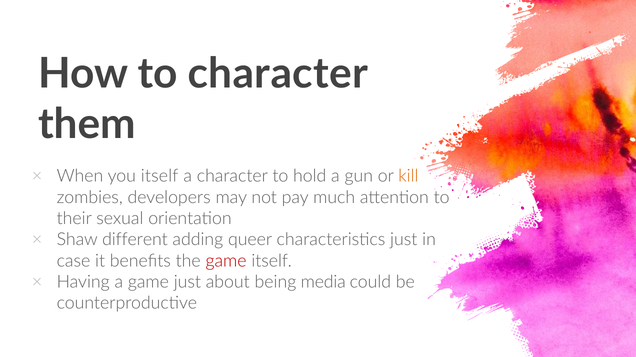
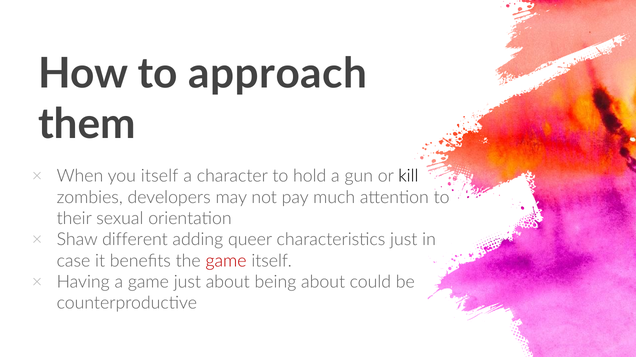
to character: character -> approach (278, 74)
kill colour: orange -> black (408, 177)
being media: media -> about (323, 283)
